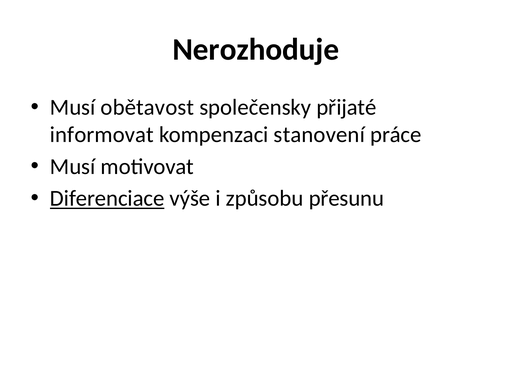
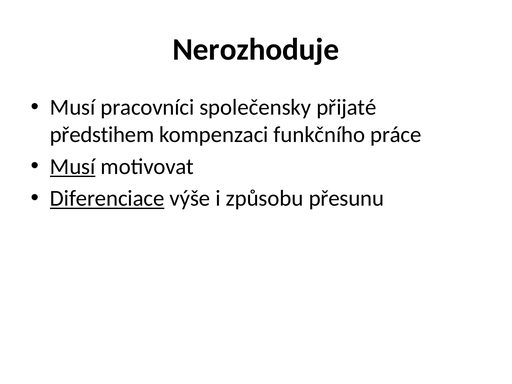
obětavost: obětavost -> pracovníci (147, 107)
informovat: informovat -> předstihem (102, 135)
stanovení: stanovení -> funkčního (319, 135)
Musí underline: none -> present (73, 167)
